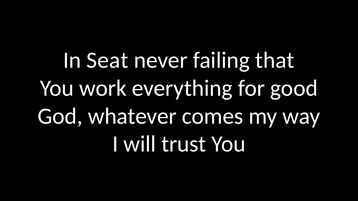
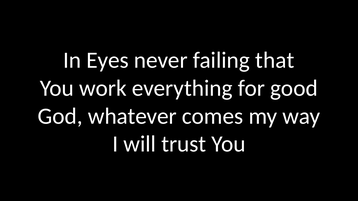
Seat: Seat -> Eyes (108, 60)
